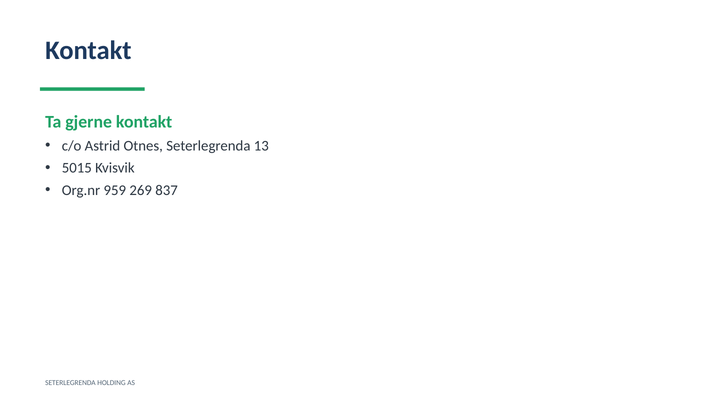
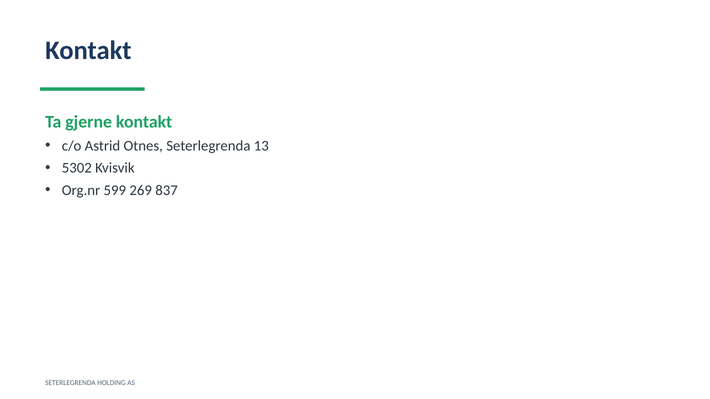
5015: 5015 -> 5302 (77, 168)
959: 959 -> 599 (115, 190)
